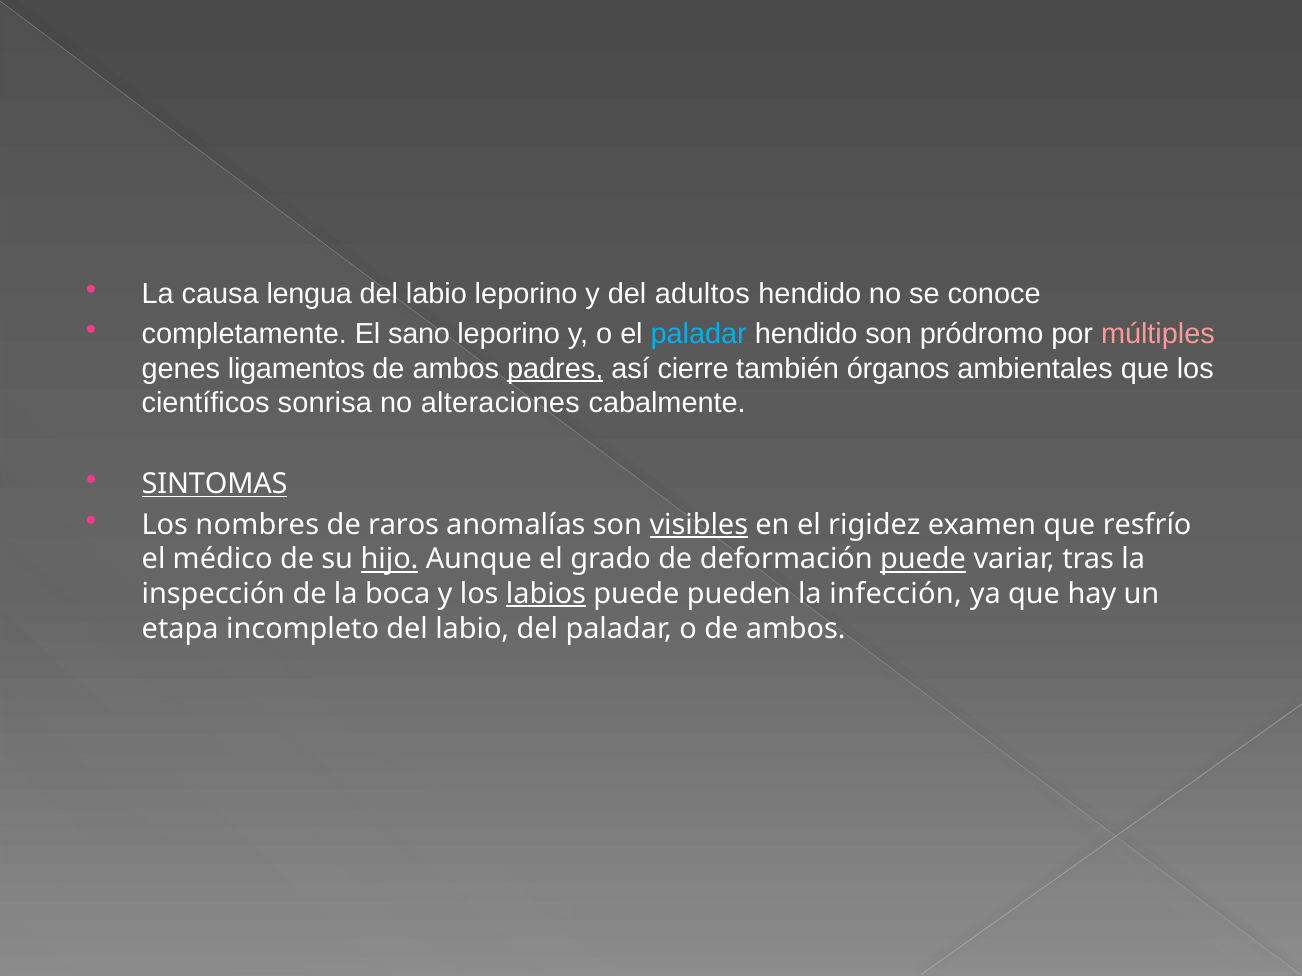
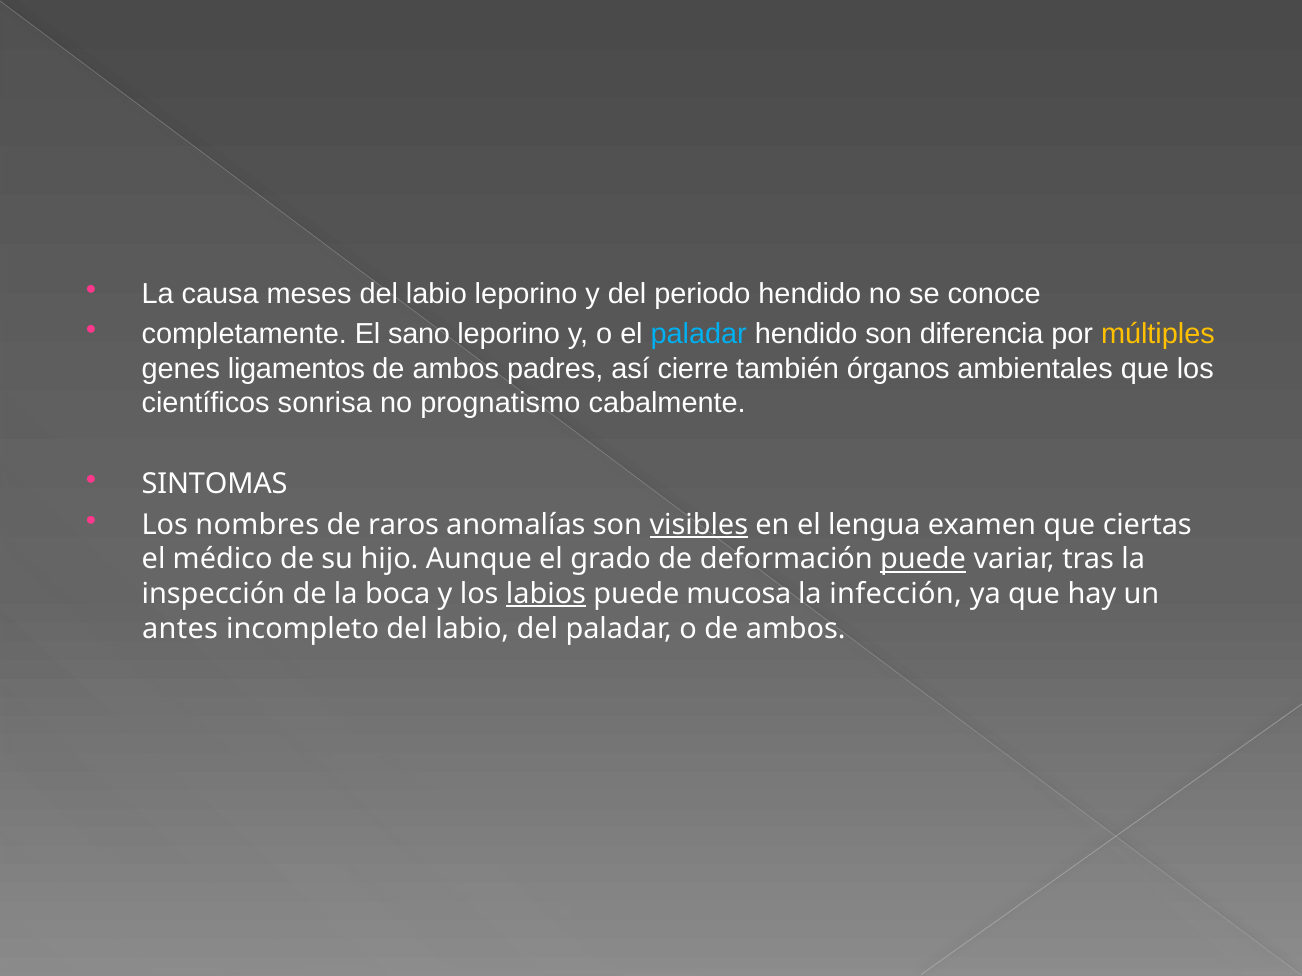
lengua: lengua -> meses (309, 294)
adultos: adultos -> periodo (702, 294)
pródromo: pródromo -> diferencia (982, 334)
múltiples colour: pink -> yellow (1158, 334)
padres underline: present -> none (555, 369)
alteraciones: alteraciones -> prognatismo (500, 404)
SINTOMAS underline: present -> none (215, 484)
rigidez: rigidez -> lengua (874, 525)
resfrío: resfrío -> ciertas (1147, 525)
hijo underline: present -> none (390, 560)
pueden: pueden -> mucosa (739, 594)
etapa: etapa -> antes (180, 629)
